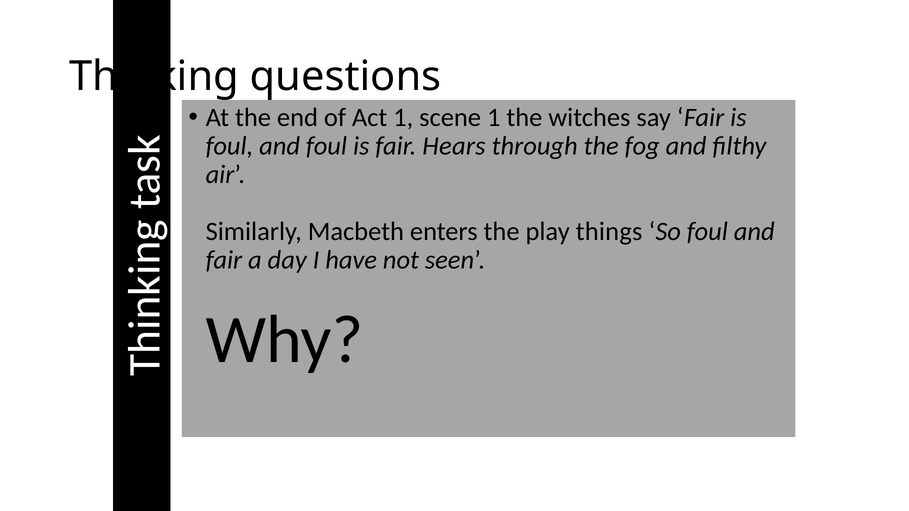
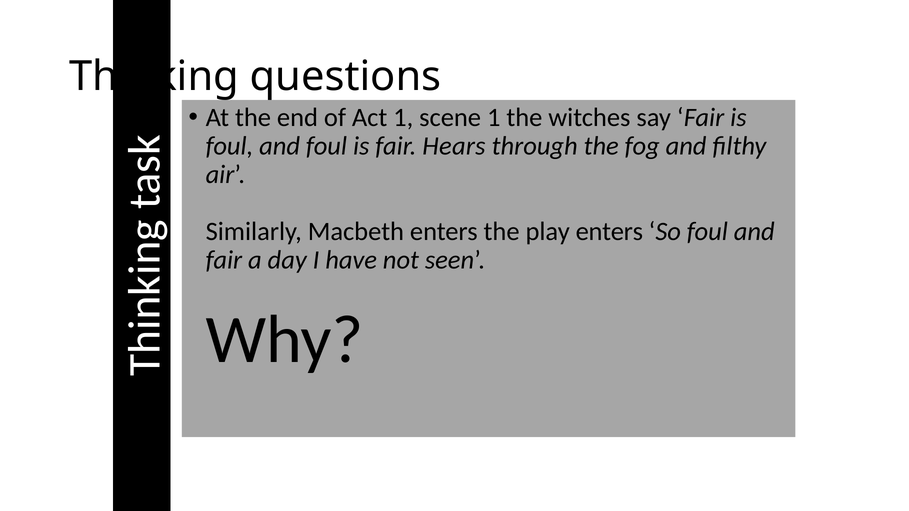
play things: things -> enters (609, 232)
